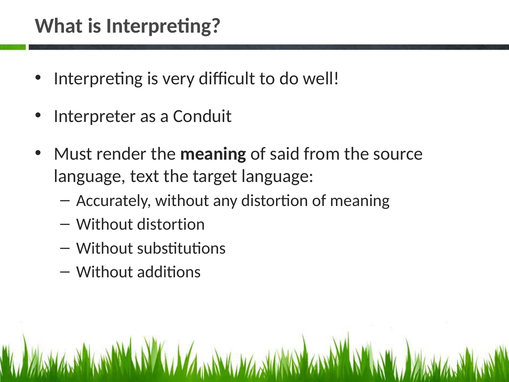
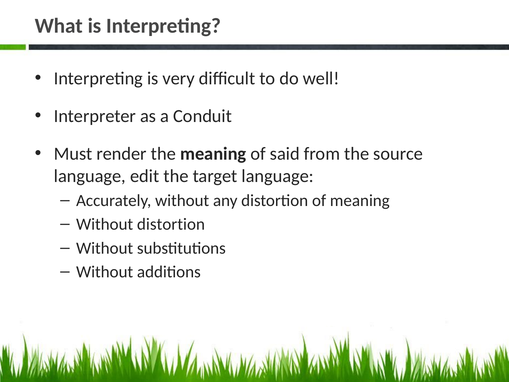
text: text -> edit (145, 176)
